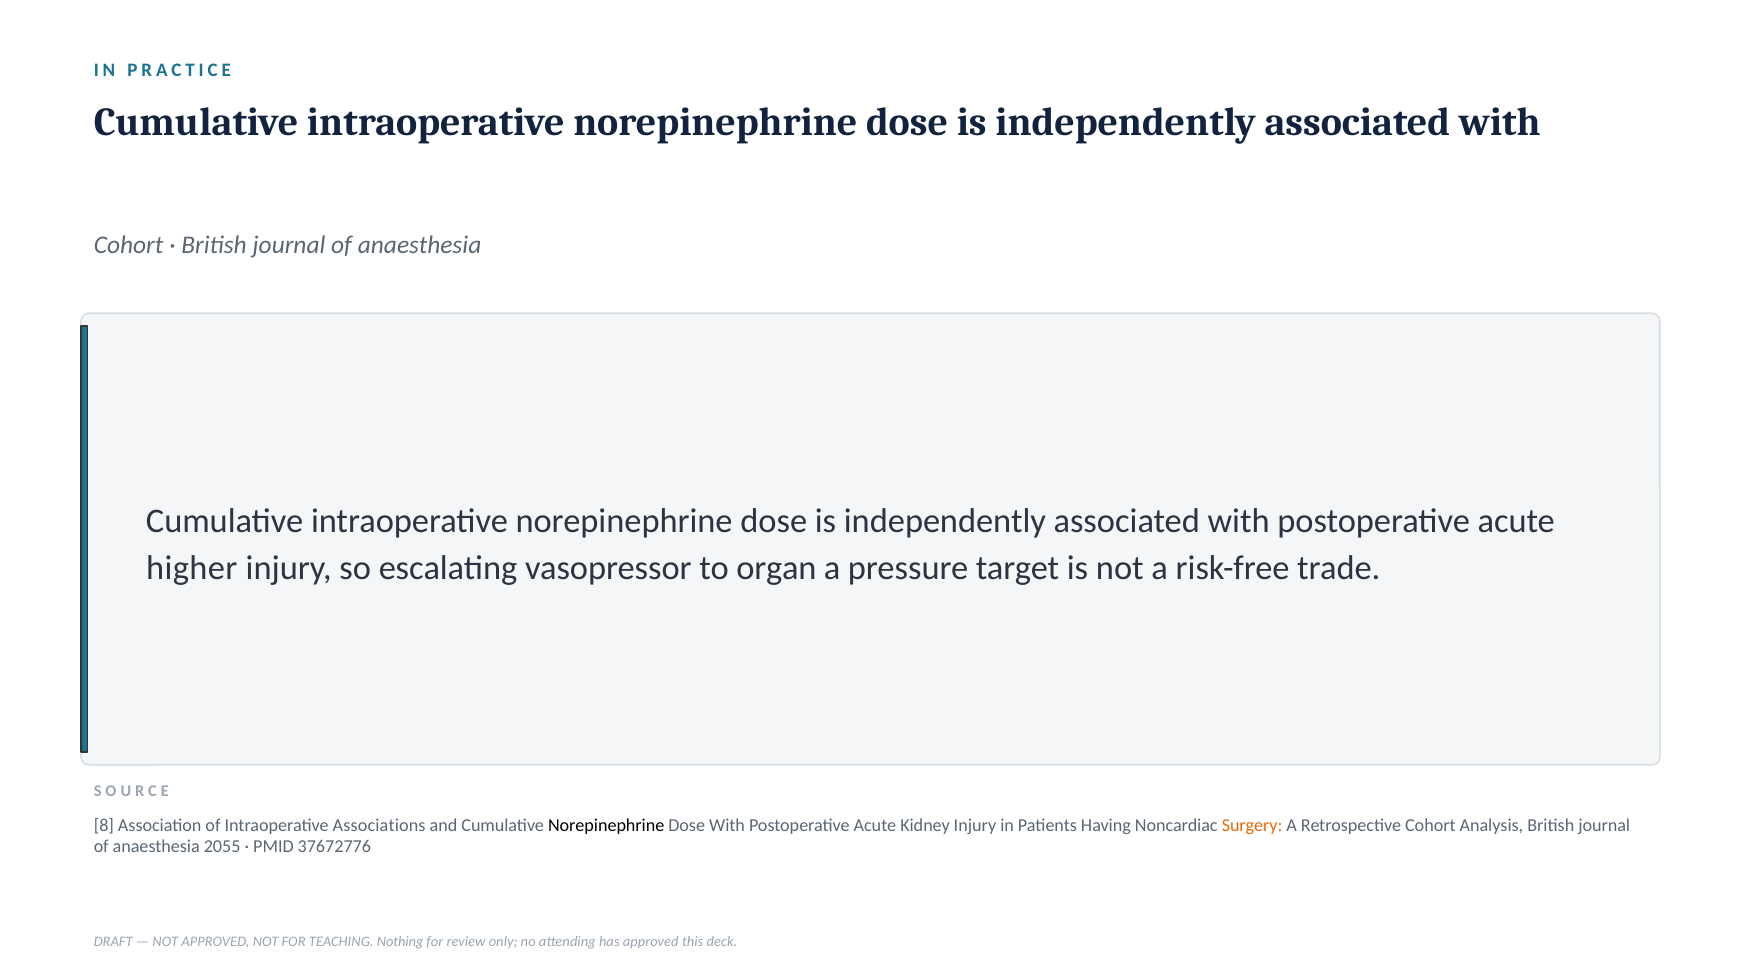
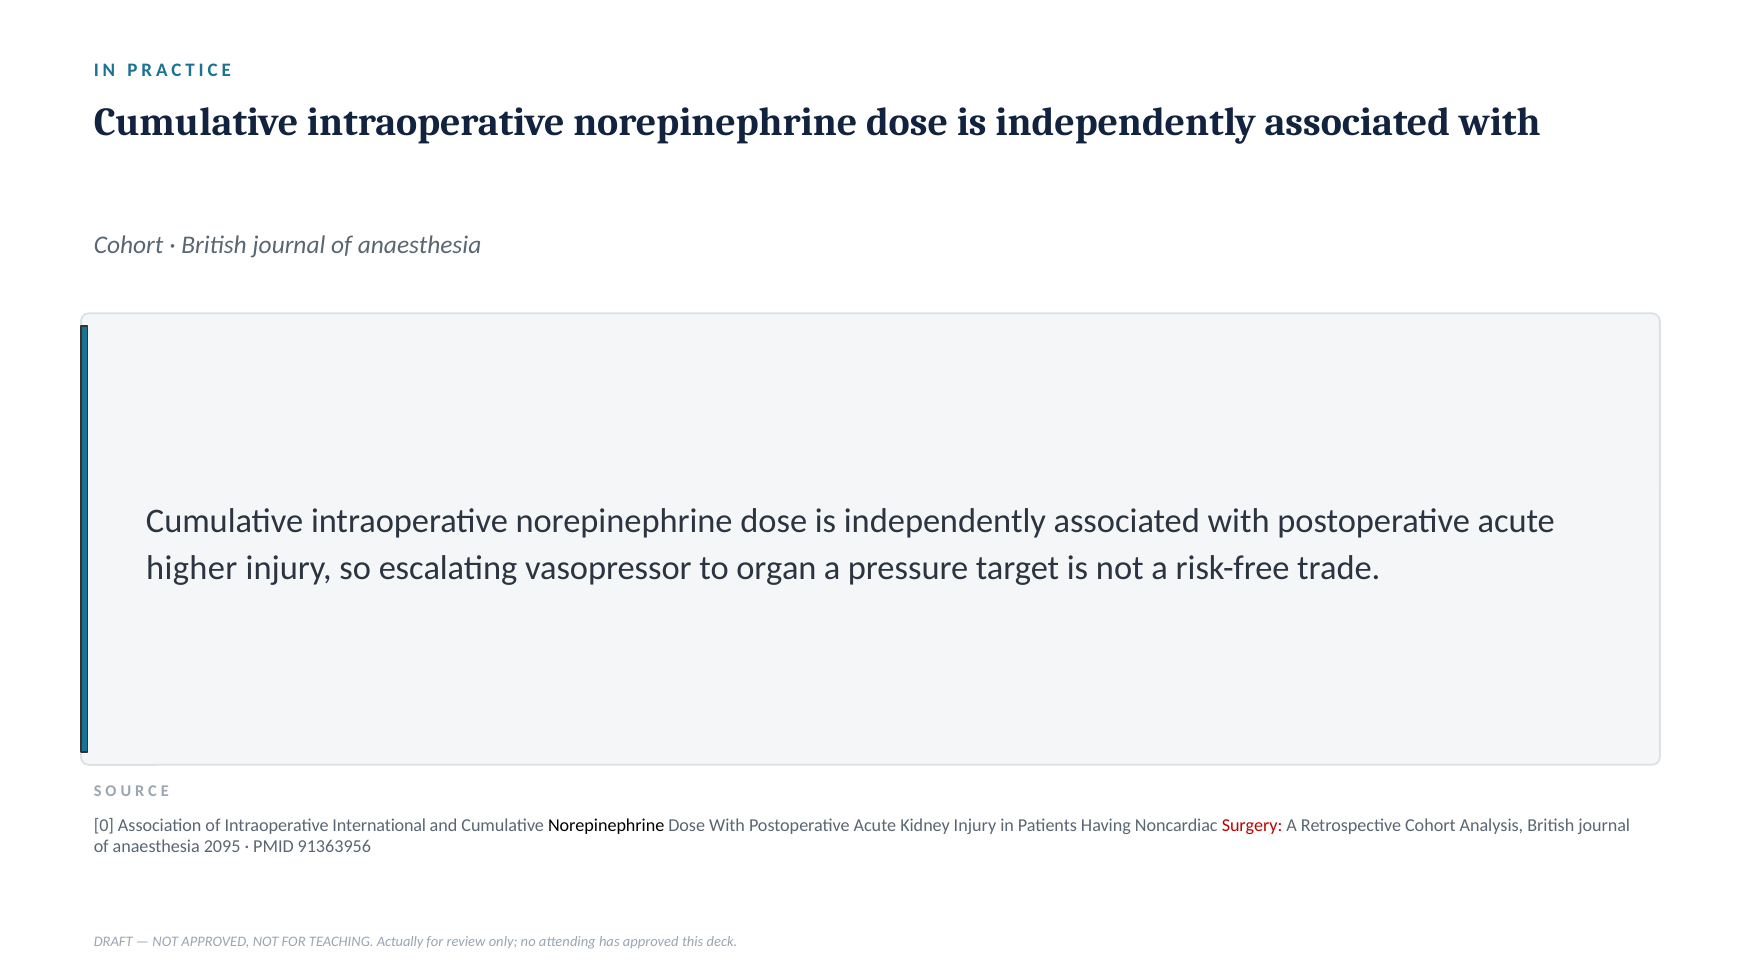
8: 8 -> 0 (104, 825)
Associations: Associations -> International (379, 825)
Surgery colour: orange -> red (1252, 825)
2055: 2055 -> 2095 (222, 847)
37672776: 37672776 -> 91363956 (334, 847)
Nothing: Nothing -> Actually (400, 942)
